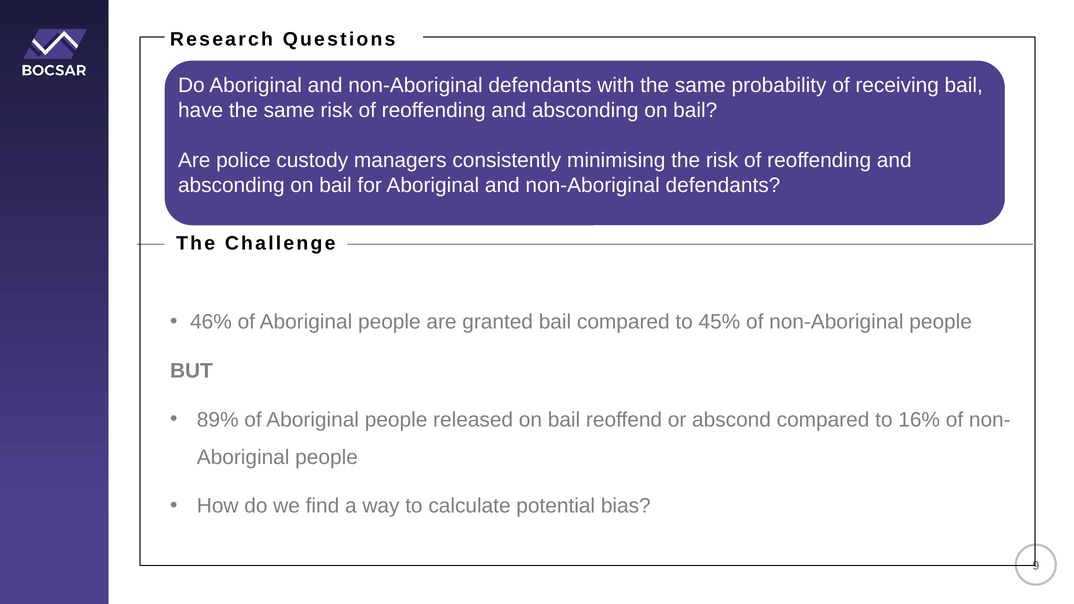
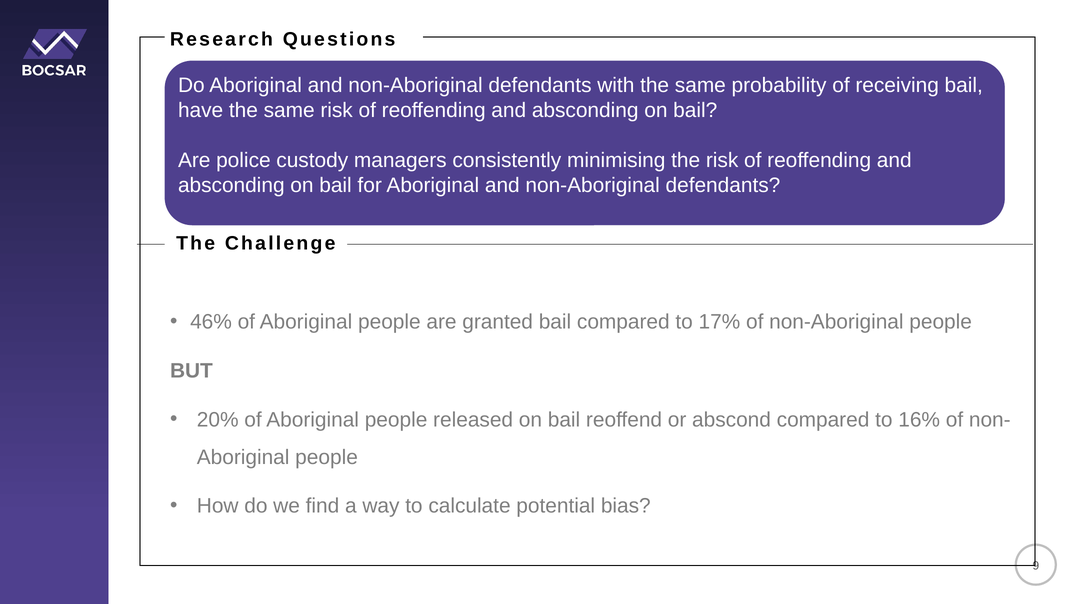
45%: 45% -> 17% (719, 322)
89%: 89% -> 20% (218, 420)
